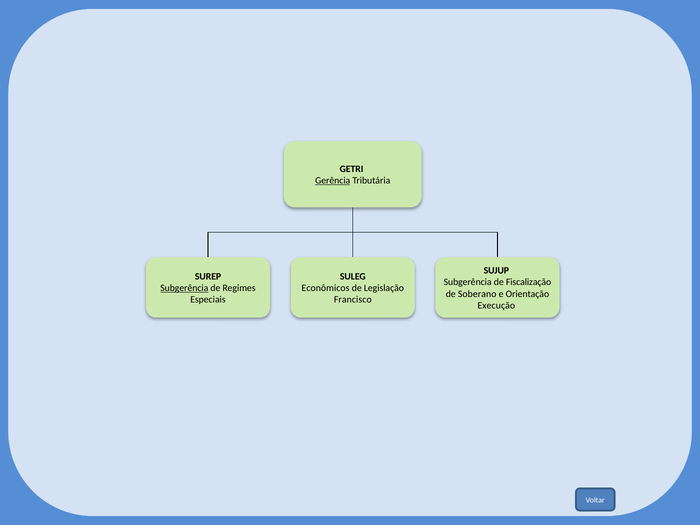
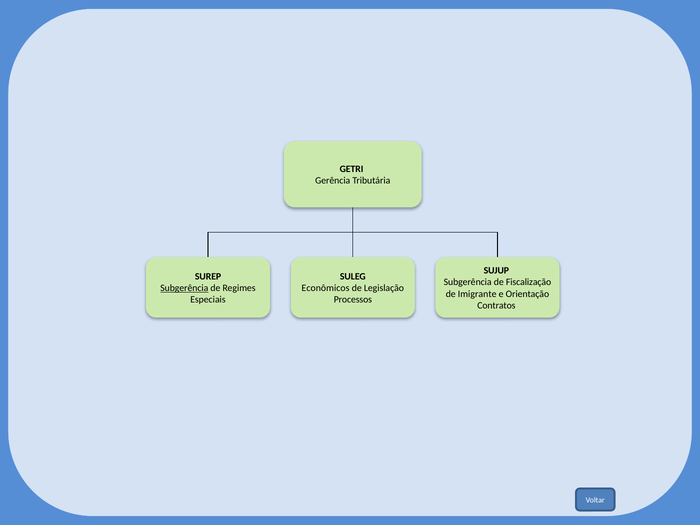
Gerência underline: present -> none (333, 181)
Soberano: Soberano -> Imigrante (477, 294)
Francisco: Francisco -> Processos (353, 300)
Execução: Execução -> Contratos (496, 306)
